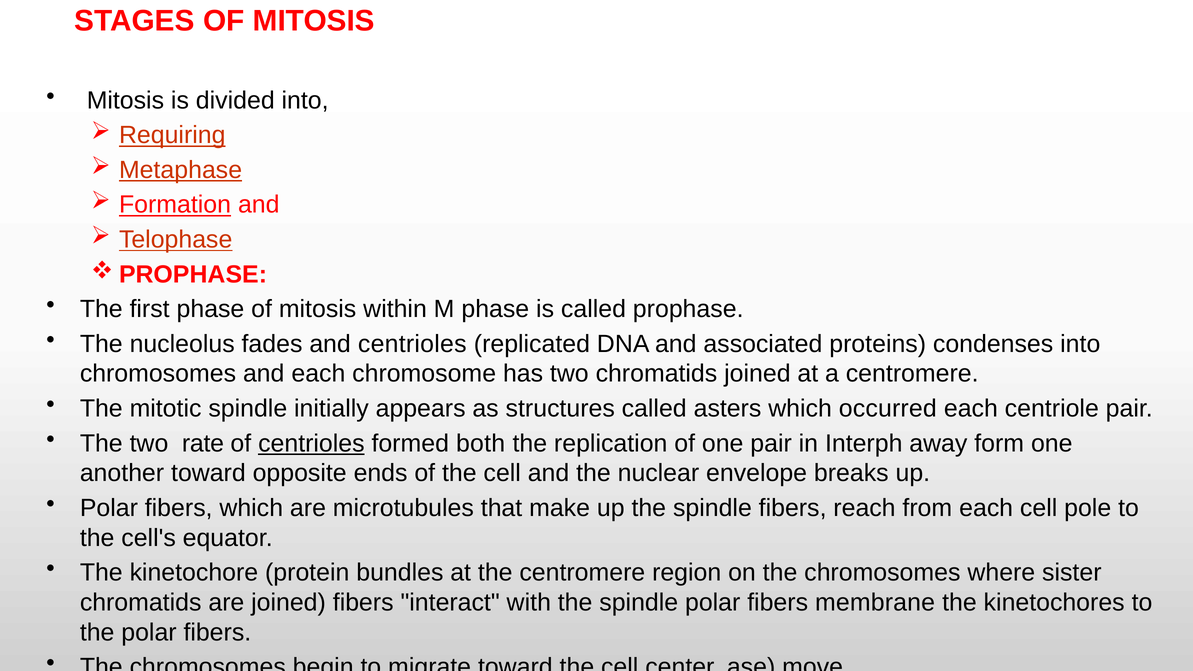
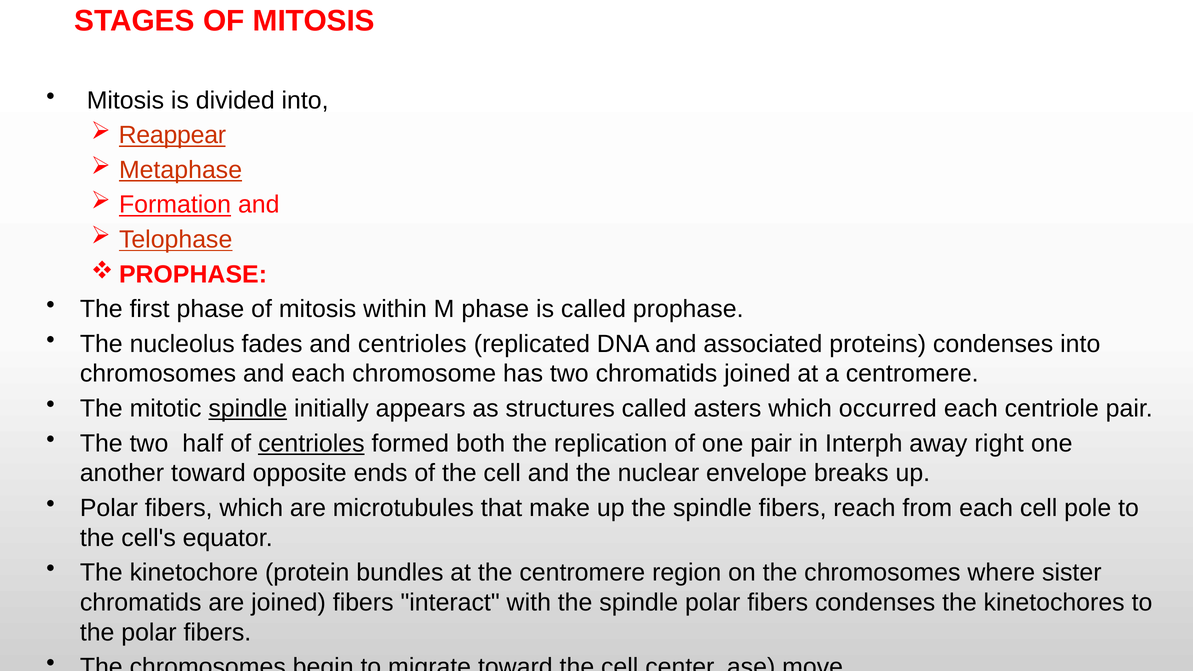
Requiring: Requiring -> Reappear (172, 135)
spindle underline: none -> present (248, 409)
rate: rate -> half (203, 443)
form: form -> right (999, 443)
fibers membrane: membrane -> condenses (875, 603)
